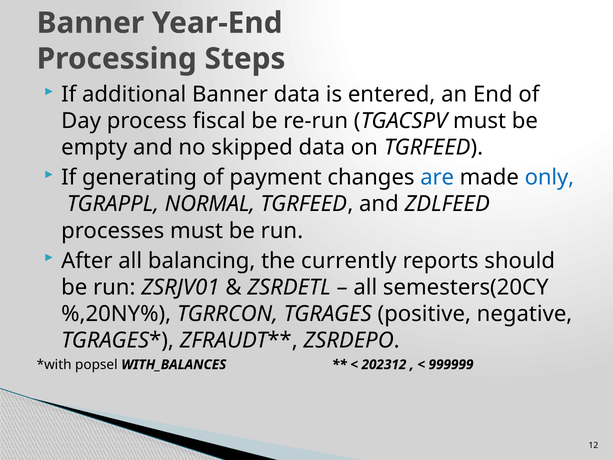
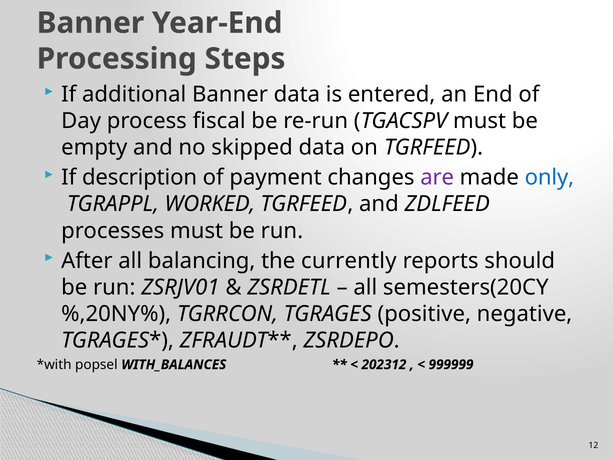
generating: generating -> description (140, 178)
are colour: blue -> purple (437, 178)
NORMAL: NORMAL -> WORKED (210, 204)
